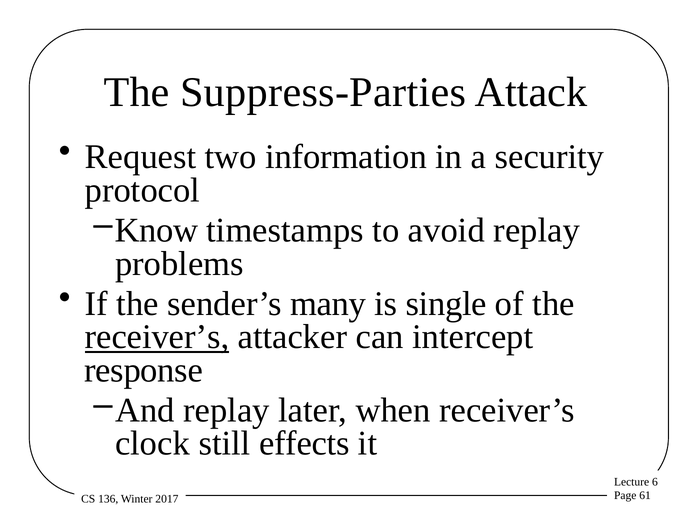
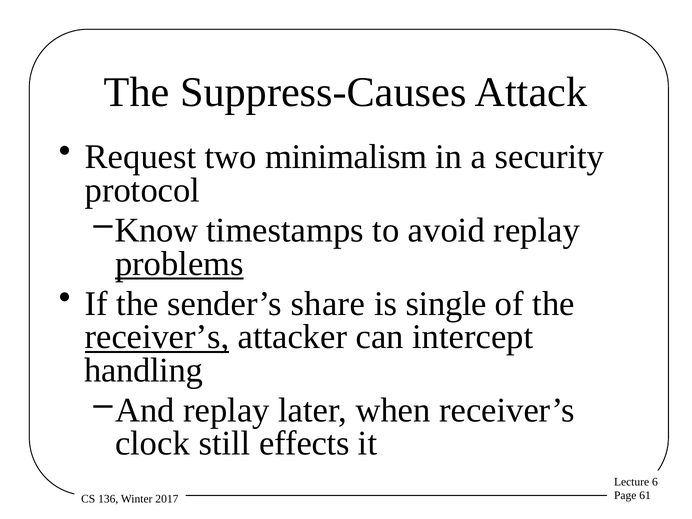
Suppress-Parties: Suppress-Parties -> Suppress-Causes (323, 92)
information: information -> minimalism (346, 157)
problems underline: none -> present (179, 264)
many: many -> share (328, 304)
response: response -> handling (144, 370)
